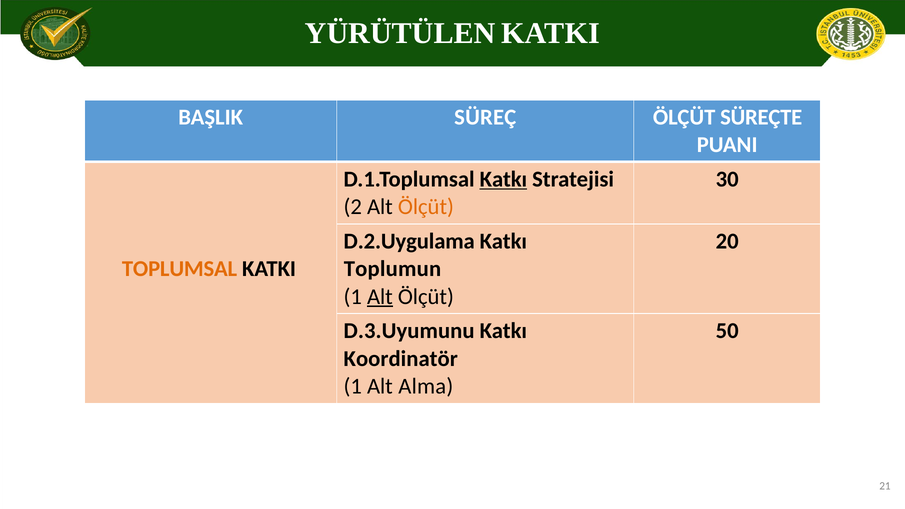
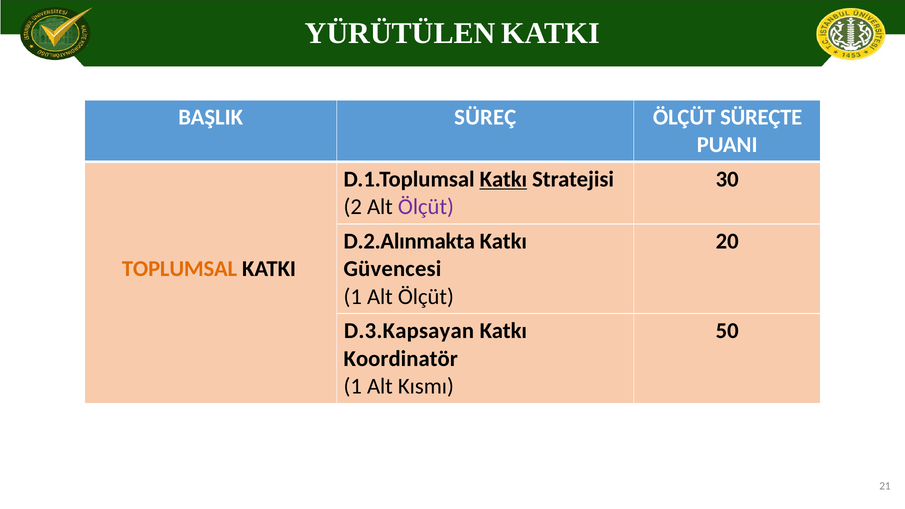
Ölçüt colour: orange -> purple (426, 207)
D.2.Uygulama: D.2.Uygulama -> D.2.Alınmakta (409, 241)
Toplumun: Toplumun -> Güvencesi (392, 269)
Alt underline: present -> none (380, 297)
D.3.Uyumunu: D.3.Uyumunu -> D.3.Kapsayan (409, 331)
Alma: Alma -> Kısmı (426, 386)
